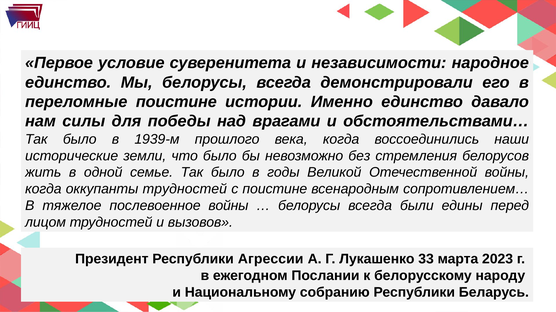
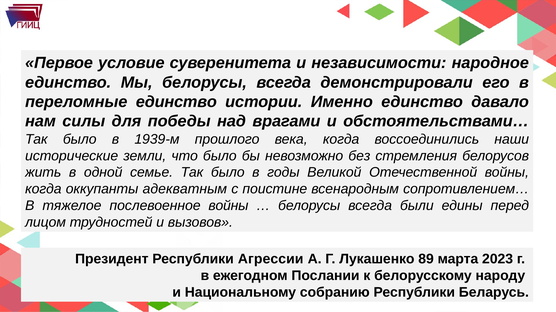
переломные поистине: поистине -> единство (176, 102)
оккупанты трудностей: трудностей -> адекватным (185, 190)
33: 33 -> 89 (426, 260)
